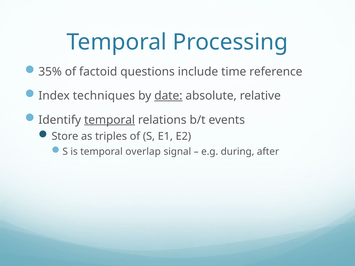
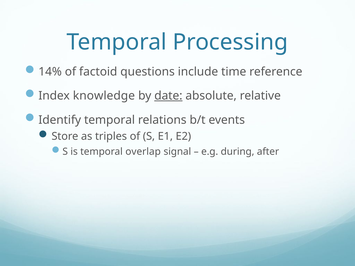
35%: 35% -> 14% (50, 72)
techniques: techniques -> knowledge (104, 96)
temporal underline: present -> none (110, 120)
